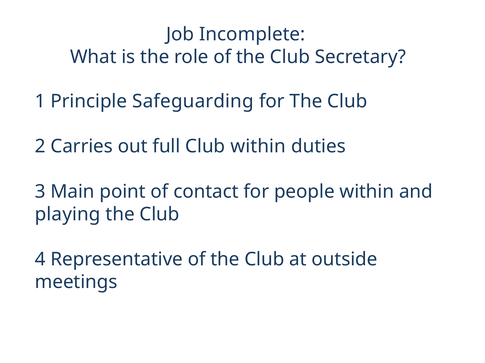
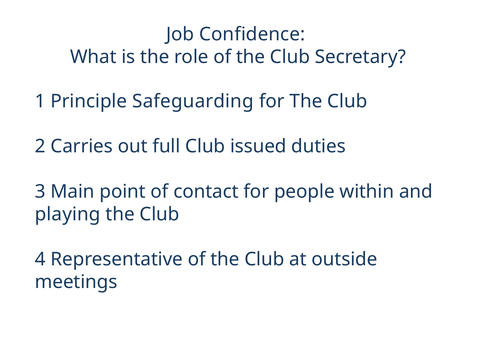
Incomplete: Incomplete -> Confidence (252, 34)
Club within: within -> issued (258, 147)
